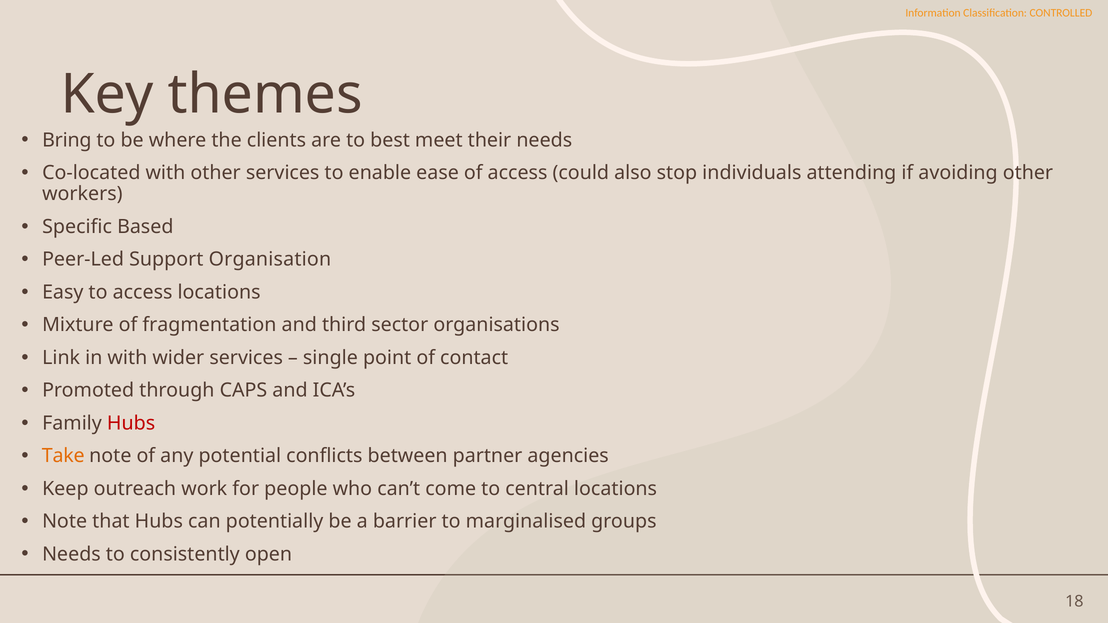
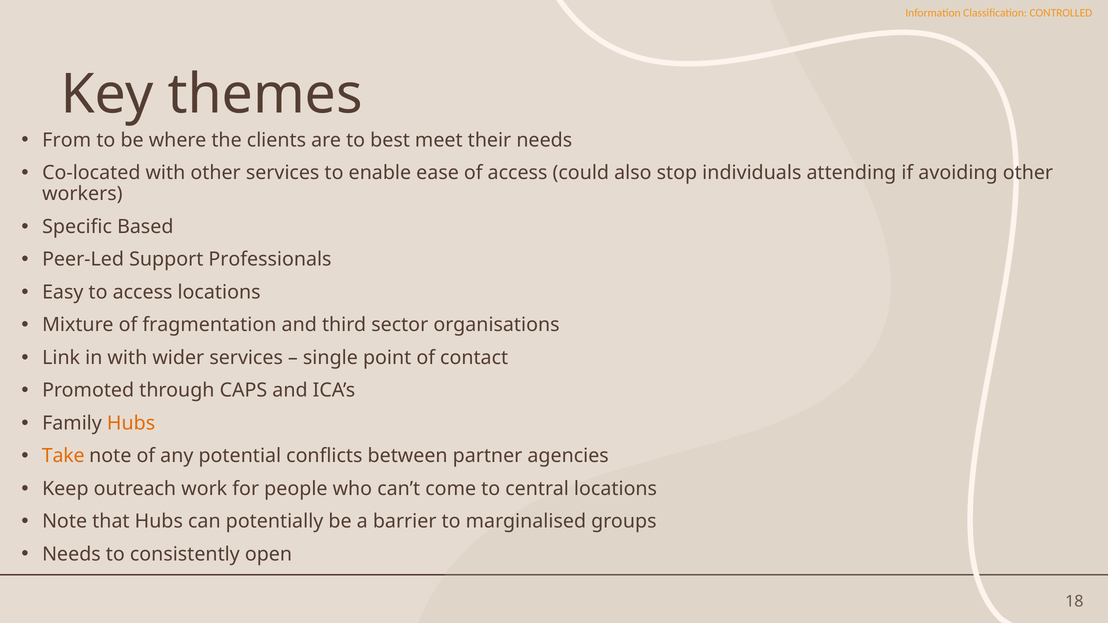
Bring: Bring -> From (67, 140)
Organisation: Organisation -> Professionals (270, 260)
Hubs colour: red -> orange (131, 423)
